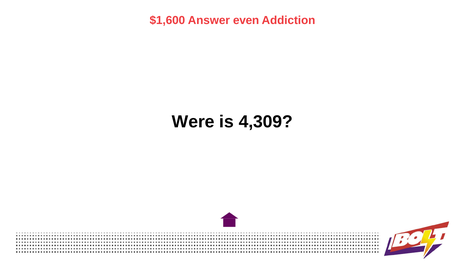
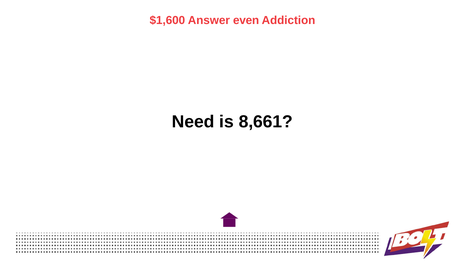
Were: Were -> Need (193, 122)
4,309: 4,309 -> 8,661 (266, 122)
